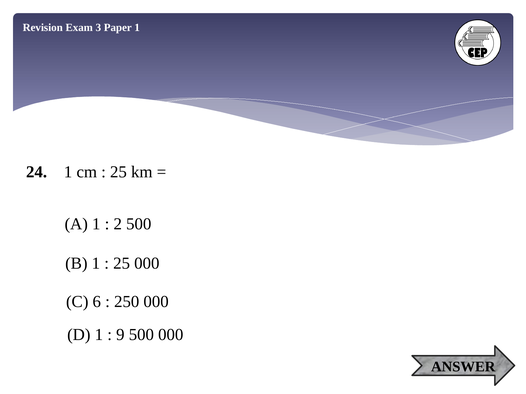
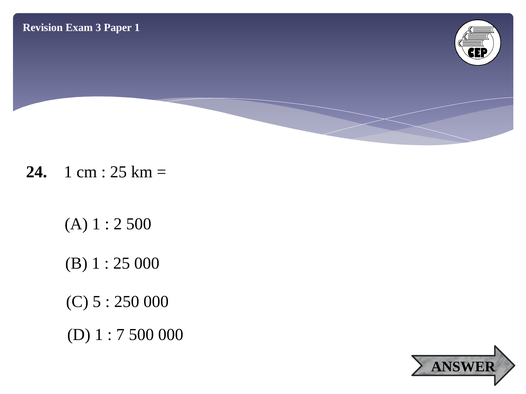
6: 6 -> 5 (97, 302)
9: 9 -> 7 (120, 335)
